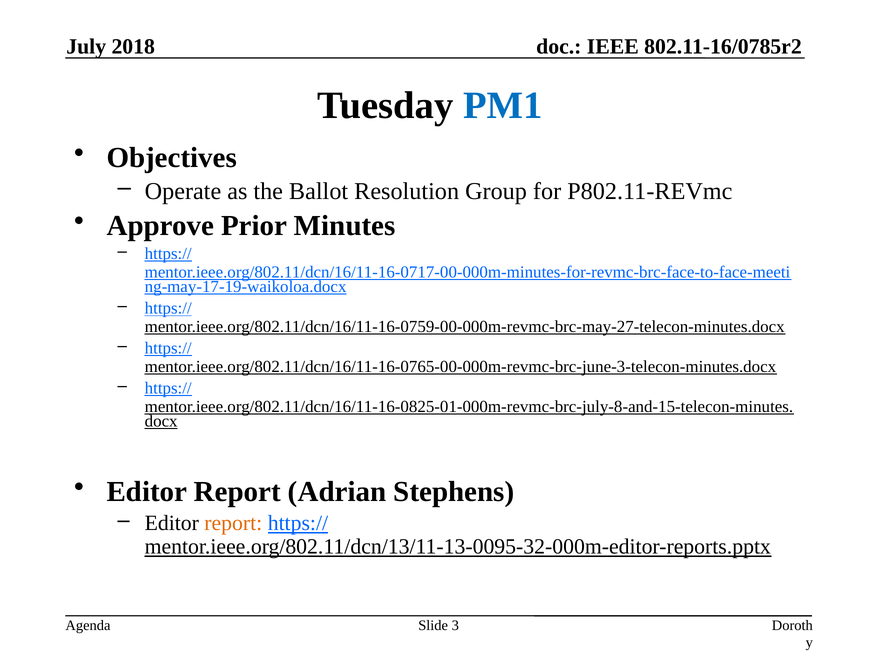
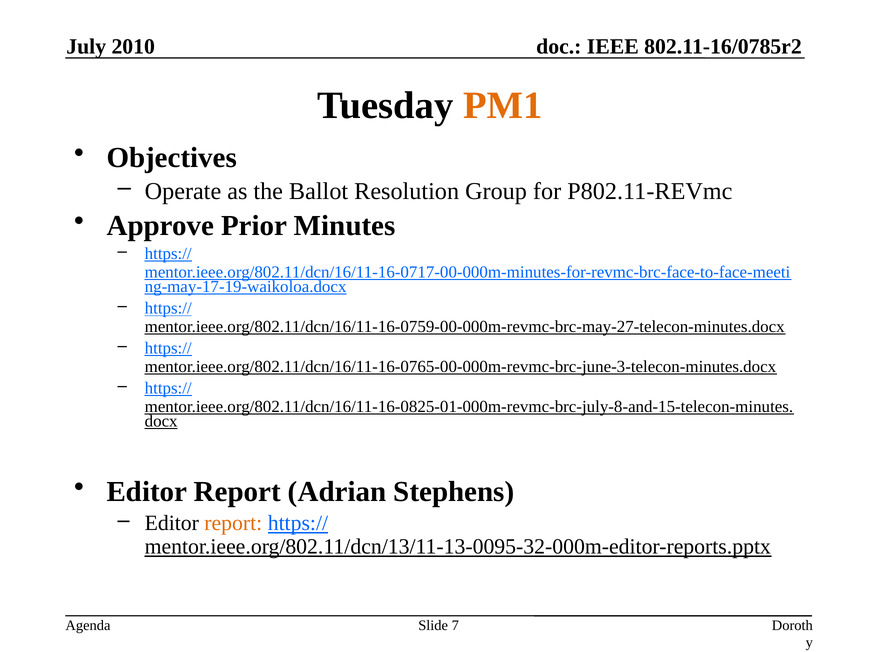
2018: 2018 -> 2010 (133, 46)
PM1 colour: blue -> orange (503, 106)
3: 3 -> 7 (455, 626)
